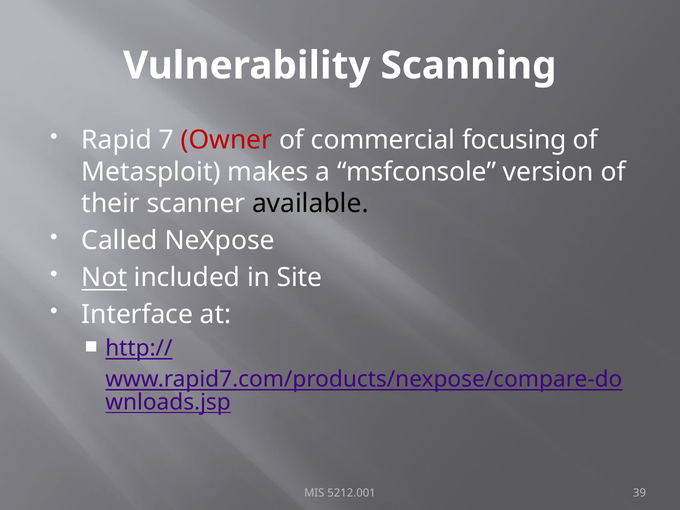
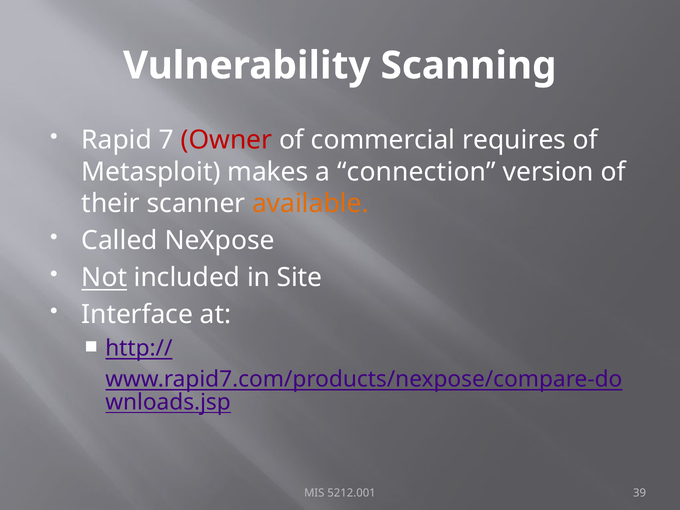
focusing: focusing -> requires (514, 140)
msfconsole: msfconsole -> connection (416, 172)
available colour: black -> orange (310, 204)
